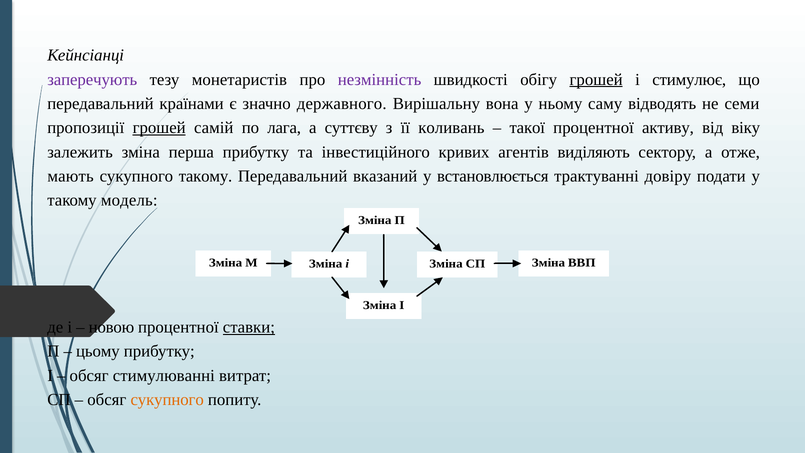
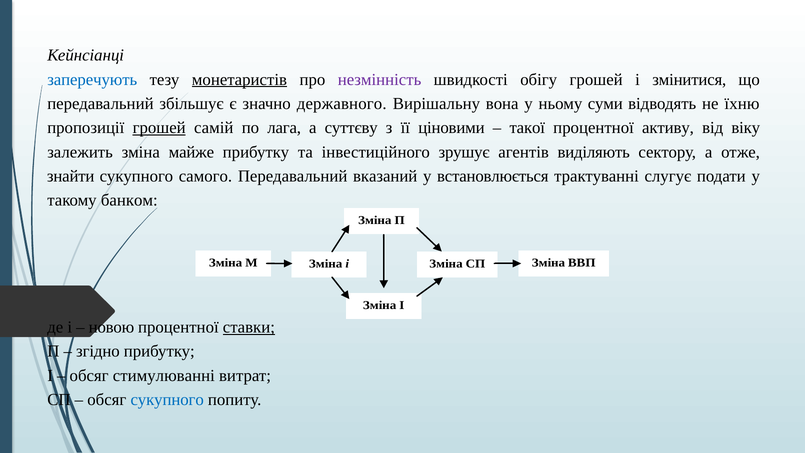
заперечують colour: purple -> blue (92, 79)
монетаристів underline: none -> present (239, 79)
грошей underline: present -> none (596, 79)
стимулює: стимулює -> змінитися (689, 79)
країнами: країнами -> збільшує (192, 104)
саму: саму -> суми (605, 104)
семи: семи -> їхню (742, 104)
коливань: коливань -> ціновими (451, 128)
перша: перша -> майже (191, 152)
кривих: кривих -> зрушує (464, 152)
мають: мають -> знайти (71, 176)
сукупного такому: такому -> самого (205, 176)
довіру: довіру -> слугує (668, 176)
модель: модель -> банком (129, 200)
цьому: цьому -> згідно (98, 351)
сукупного colour: orange -> blue (167, 400)
